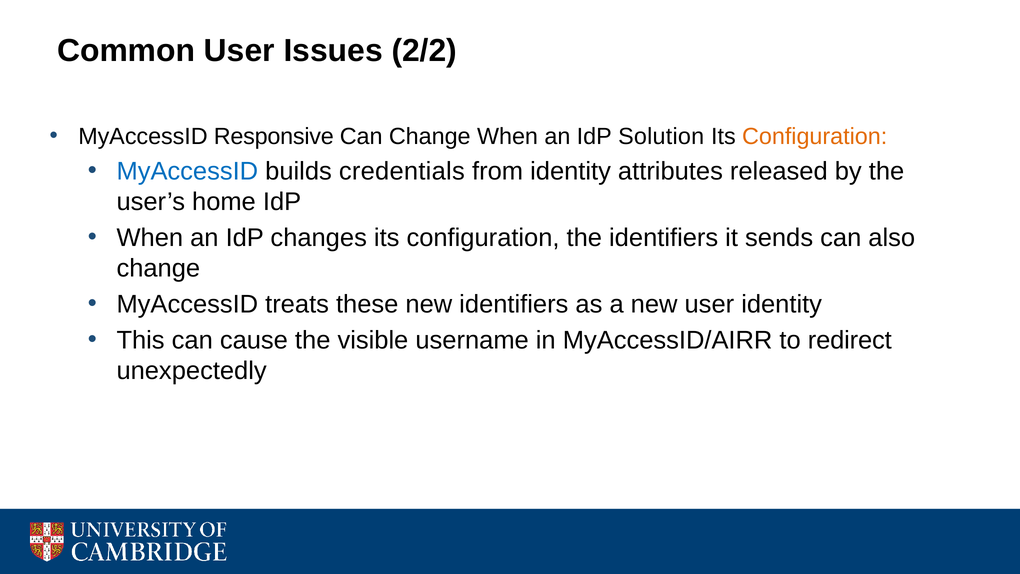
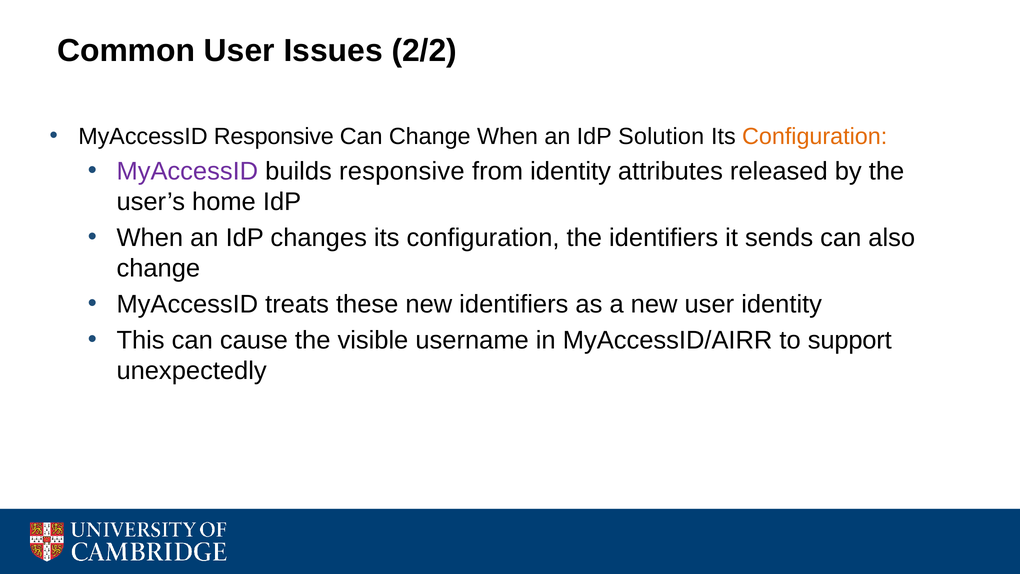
MyAccessID colour: blue -> purple (187, 171)
builds credentials: credentials -> responsive (402, 171)
redirect: redirect -> support (850, 340)
